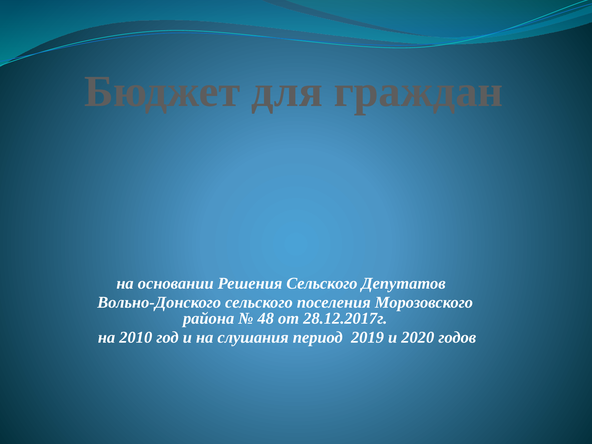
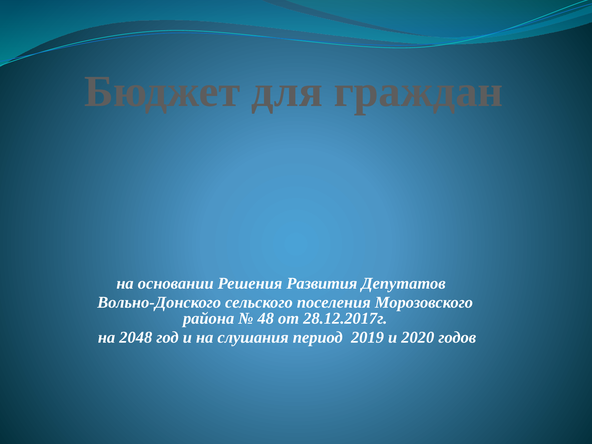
Решения Сельского: Сельского -> Развития (322, 283)
2010: 2010 -> 2048 (136, 337)
